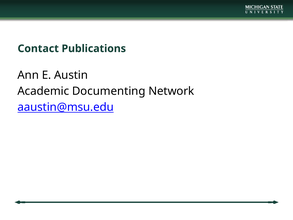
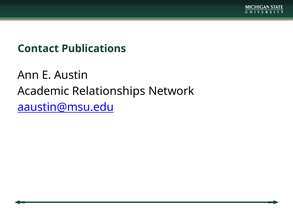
Documenting: Documenting -> Relationships (109, 91)
